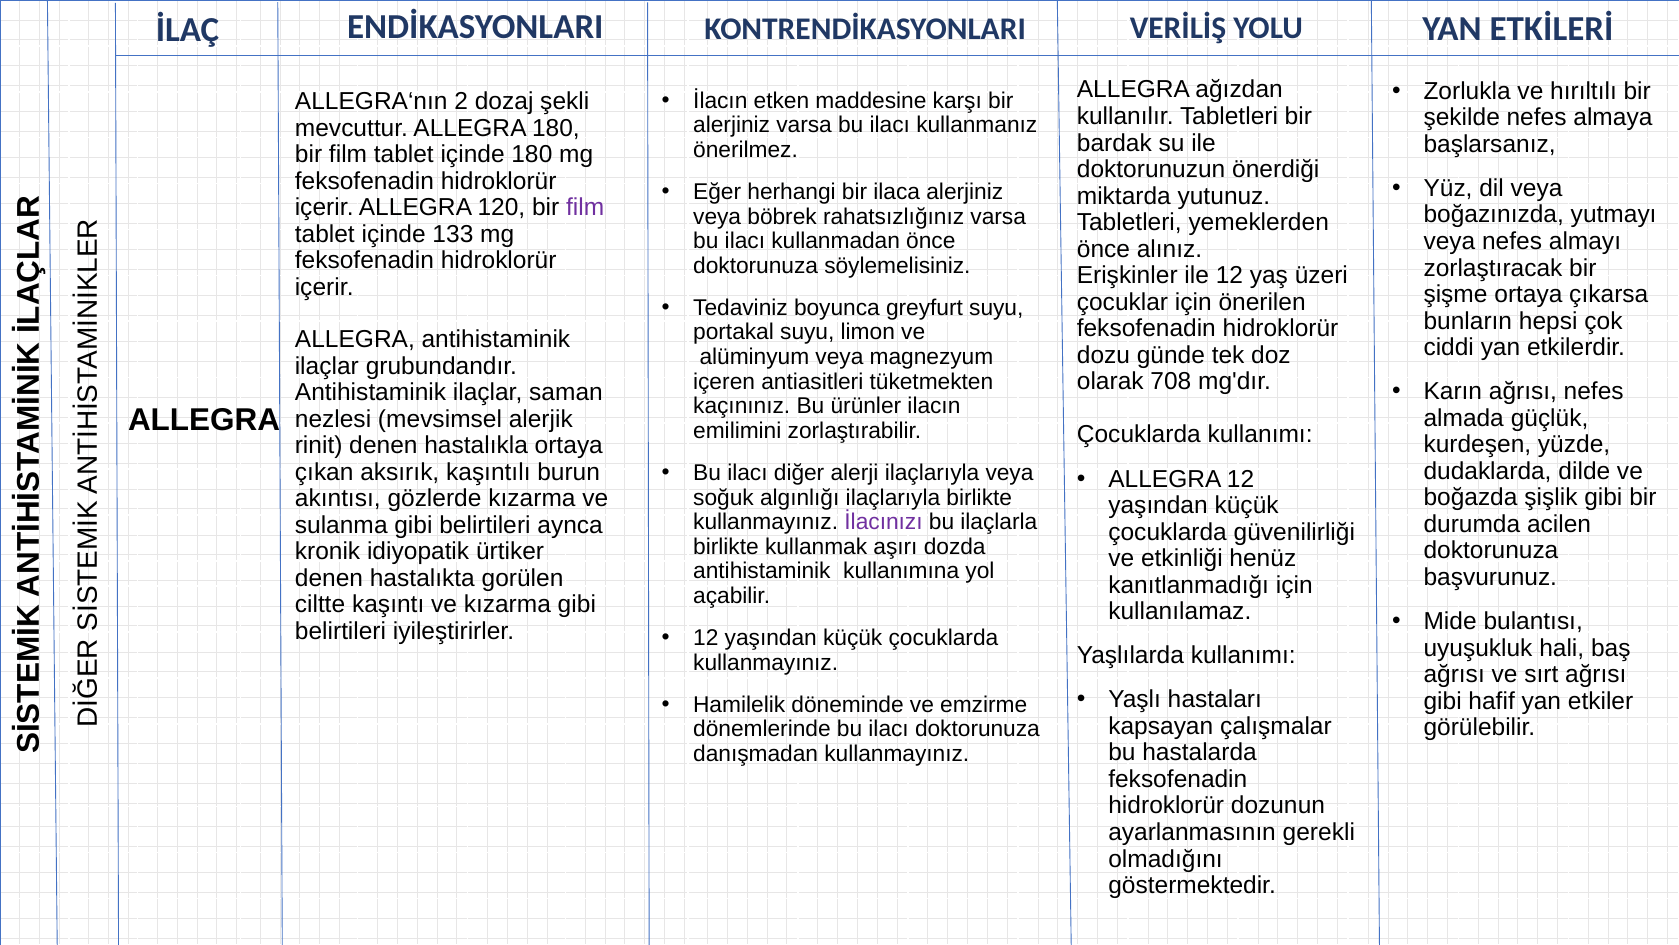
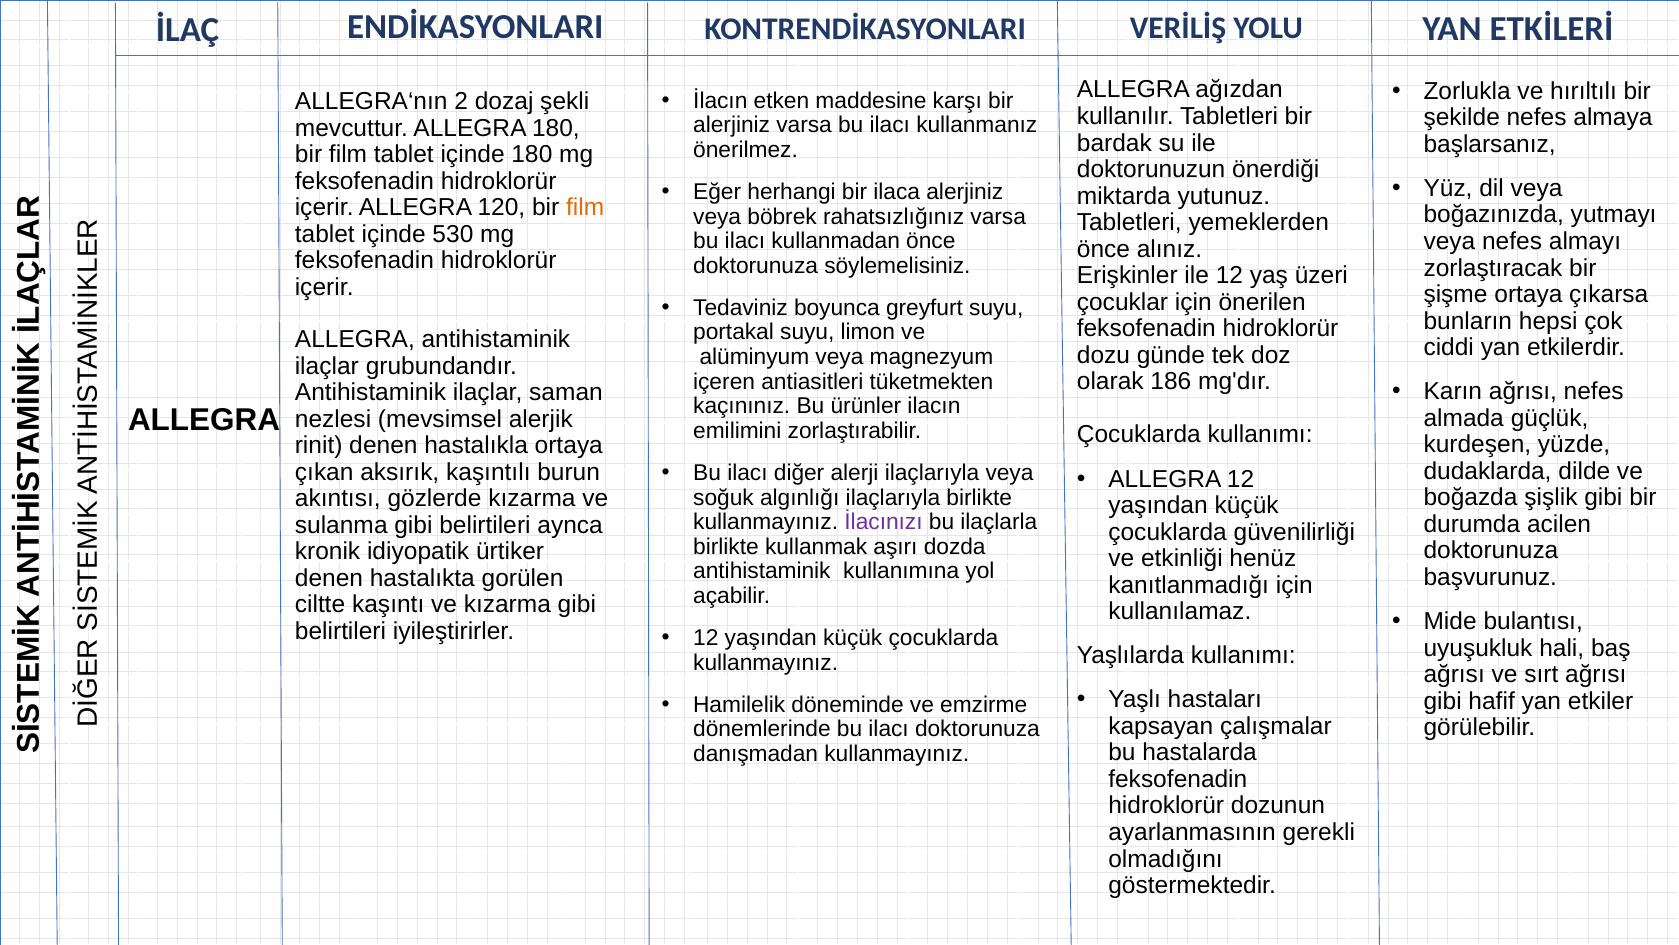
film colour: purple -> orange (585, 207)
133: 133 -> 530 (453, 234)
708: 708 -> 186 (1171, 382)
